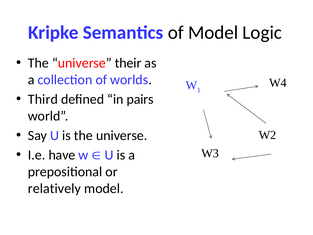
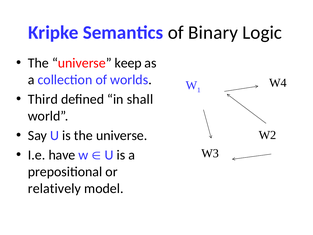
of Model: Model -> Binary (213, 33)
their: their -> keep (128, 63)
pairs: pairs -> shall (140, 99)
